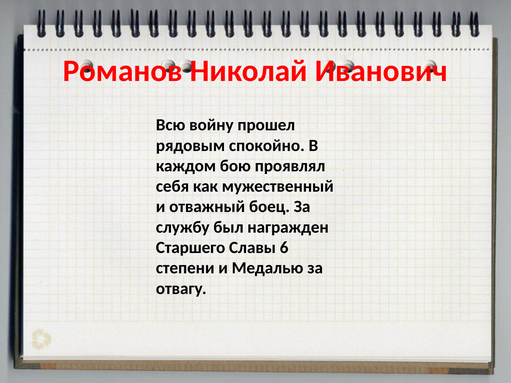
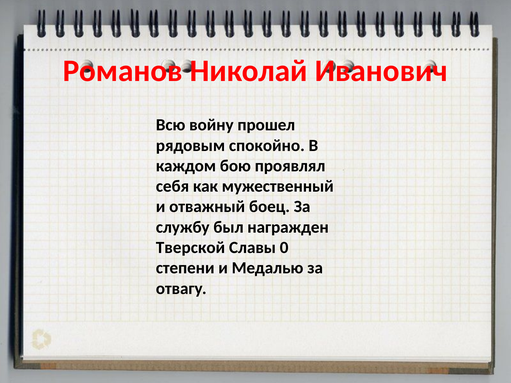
Старшего: Старшего -> Тверской (191, 248)
6: 6 -> 0 (284, 248)
